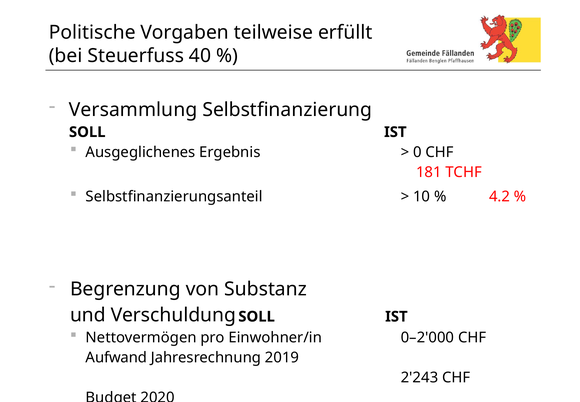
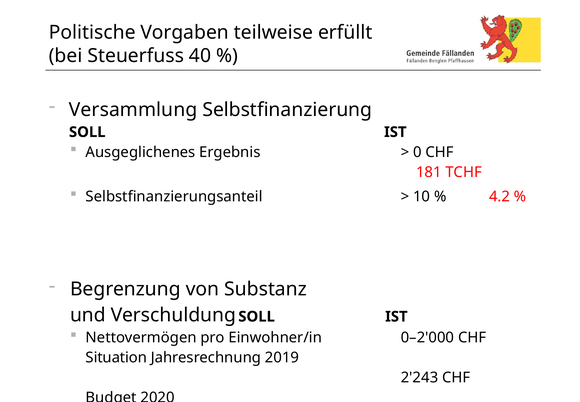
Aufwand: Aufwand -> Situation (116, 357)
